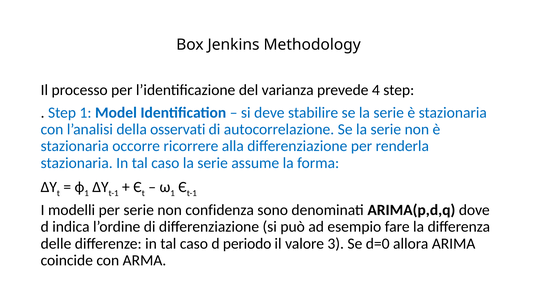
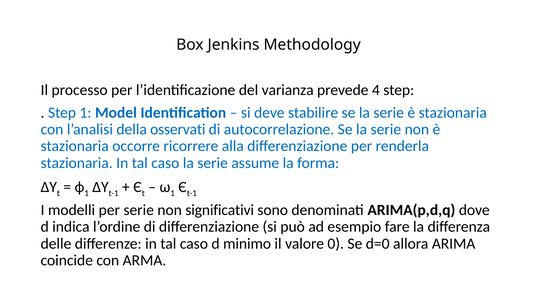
confidenza: confidenza -> significativi (220, 210)
periodo: periodo -> minimo (247, 243)
3: 3 -> 0 (336, 243)
